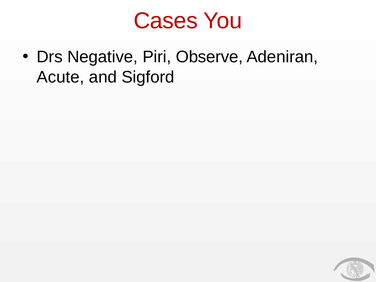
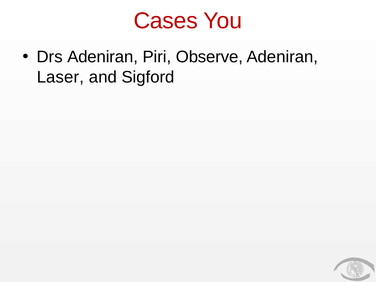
Drs Negative: Negative -> Adeniran (103, 57)
Acute: Acute -> Laser (60, 77)
